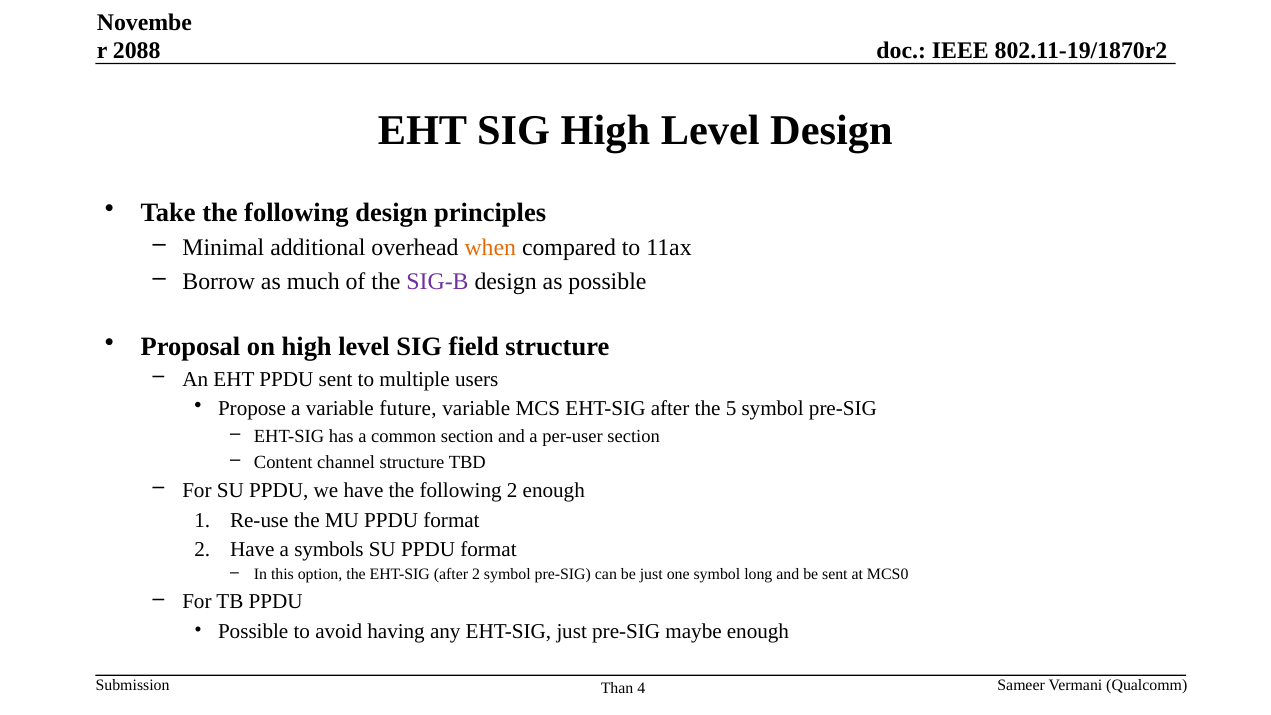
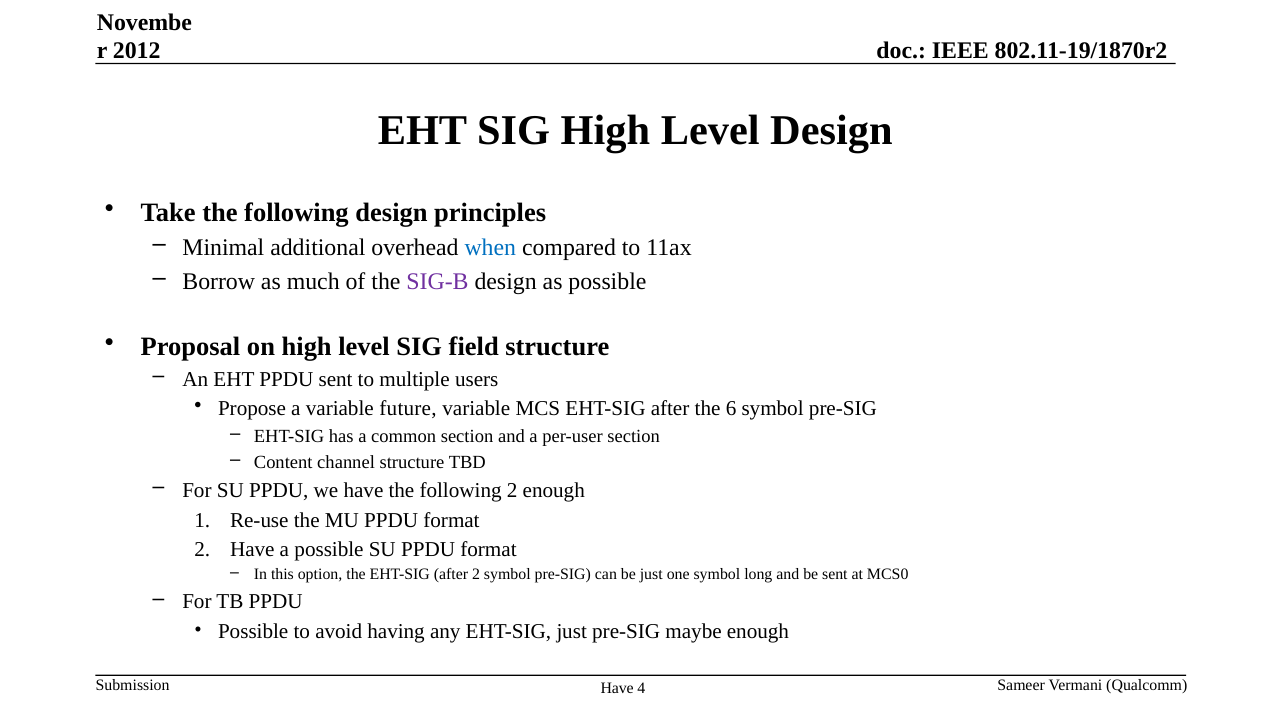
2088: 2088 -> 2012 (137, 51)
when colour: orange -> blue (490, 248)
5: 5 -> 6 (731, 409)
a symbols: symbols -> possible (329, 550)
Than: Than -> Have (617, 688)
